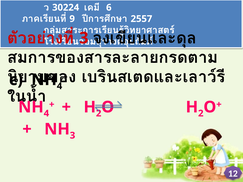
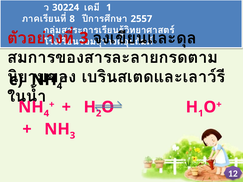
6: 6 -> 1 (109, 8)
9: 9 -> 8 (72, 19)
2: 2 -> 1 (201, 114)
